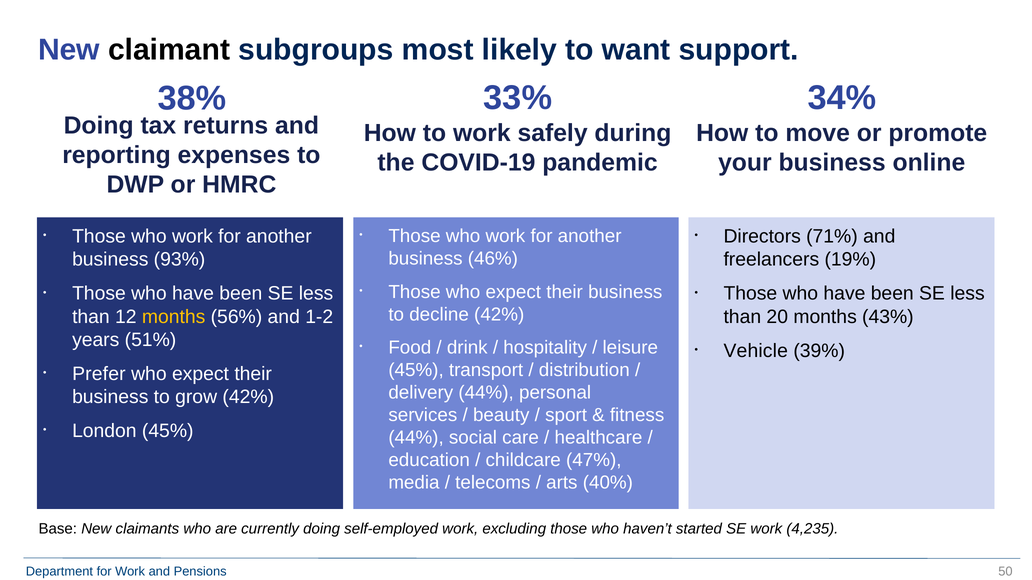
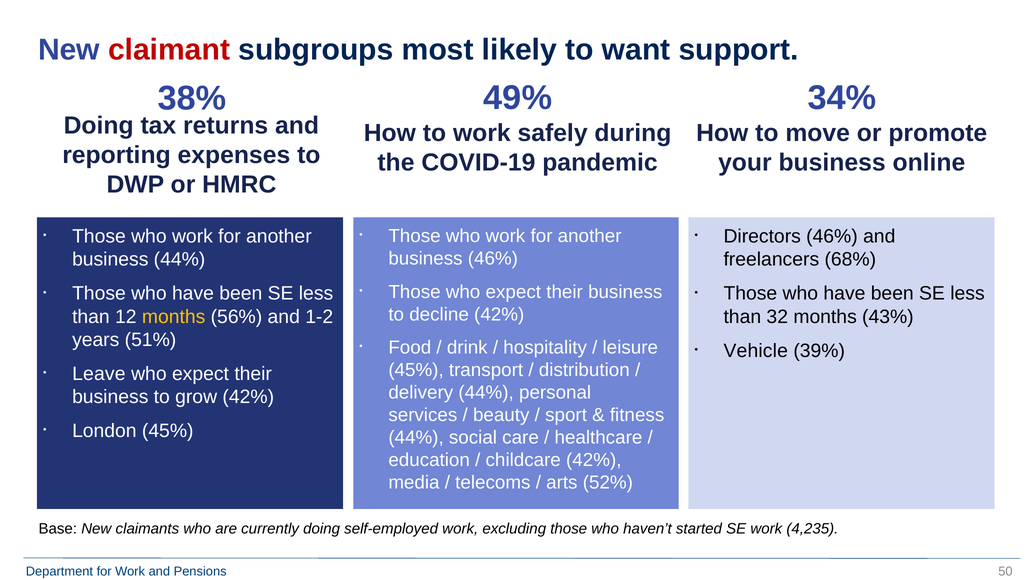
claimant colour: black -> red (169, 50)
33%: 33% -> 49% (518, 98)
Directors 71%: 71% -> 46% (832, 237)
business 93%: 93% -> 44% (180, 260)
19%: 19% -> 68% (850, 260)
20: 20 -> 32 (777, 317)
Prefer: Prefer -> Leave (99, 374)
childcare 47%: 47% -> 42% (594, 461)
40%: 40% -> 52% (608, 483)
